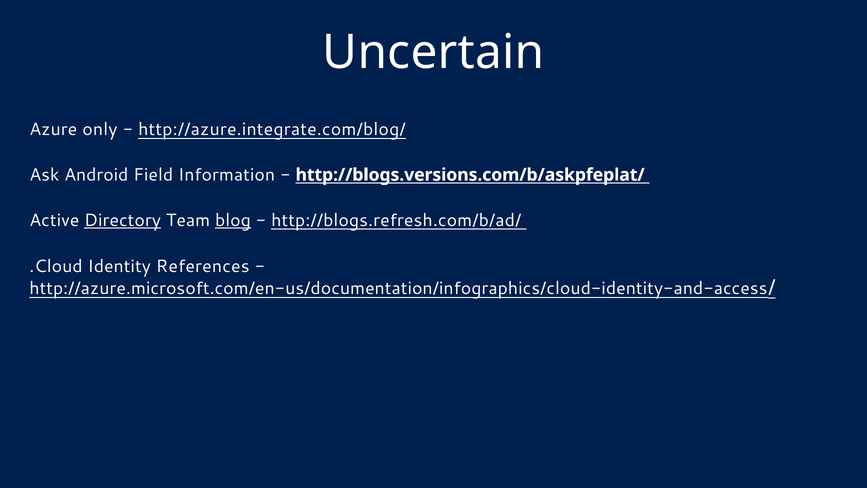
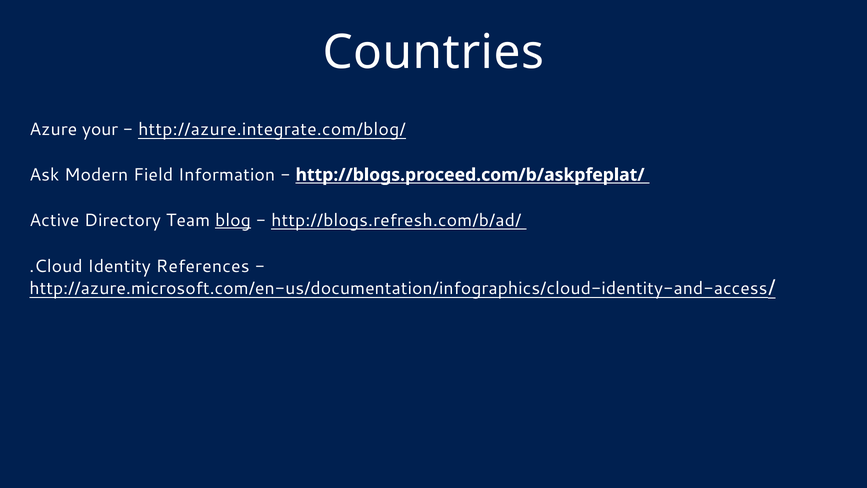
Uncertain: Uncertain -> Countries (433, 53)
only: only -> your (100, 129)
Android: Android -> Modern (96, 175)
http://blogs.versions.com/b/askpfeplat/: http://blogs.versions.com/b/askpfeplat/ -> http://blogs.proceed.com/b/askpfeplat/ (470, 175)
Directory underline: present -> none (123, 220)
